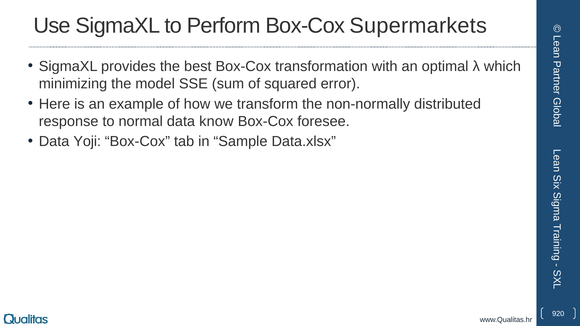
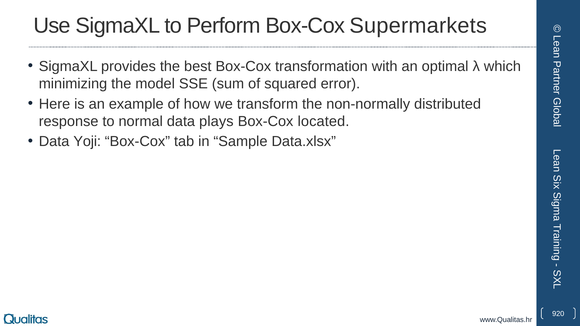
know: know -> plays (216, 121)
foresee: foresee -> located (323, 121)
